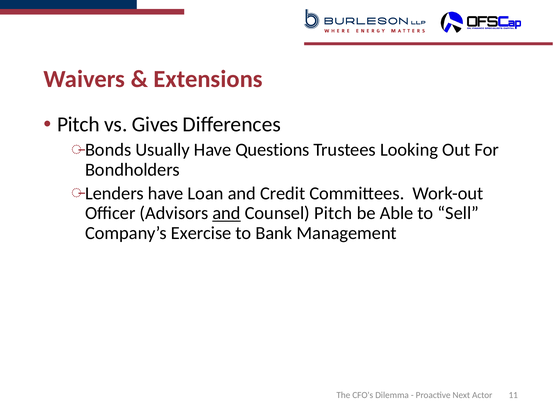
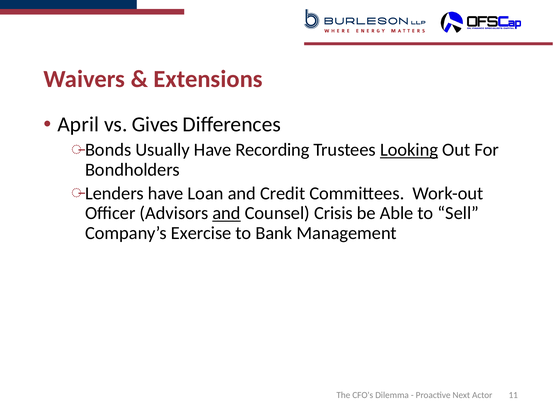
Pitch: Pitch -> April (78, 125)
Questions: Questions -> Recording (272, 150)
Looking underline: none -> present (409, 150)
Counsel Pitch: Pitch -> Crisis (333, 214)
